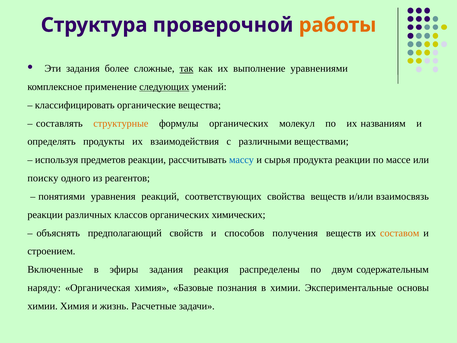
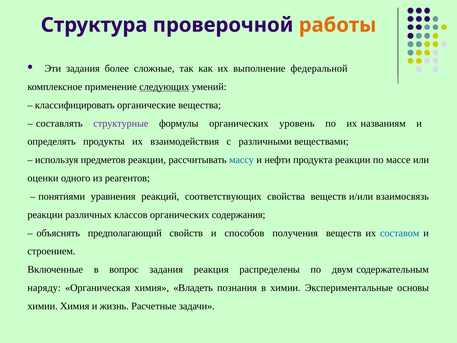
так underline: present -> none (186, 68)
уравнениями: уравнениями -> федеральной (319, 68)
структурные colour: orange -> purple (121, 123)
молекул: молекул -> уровень (297, 123)
сырья: сырья -> нефти (278, 160)
поиску: поиску -> оценки (43, 178)
химических: химических -> содержания (239, 215)
составом colour: orange -> blue (400, 233)
эфиры: эфиры -> вопрос (124, 269)
Базовые: Базовые -> Владеть (193, 288)
